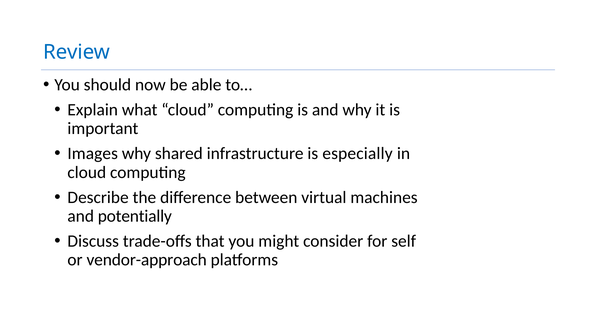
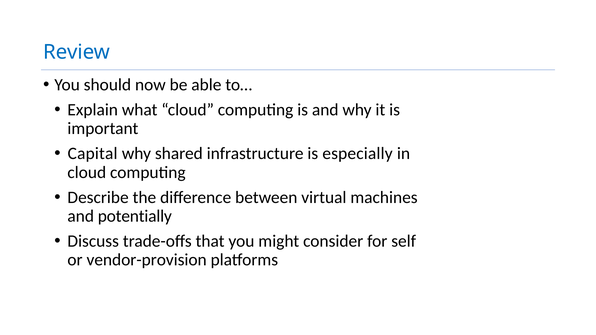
Images: Images -> Capital (93, 154)
vendor-approach: vendor-approach -> vendor-provision (147, 260)
